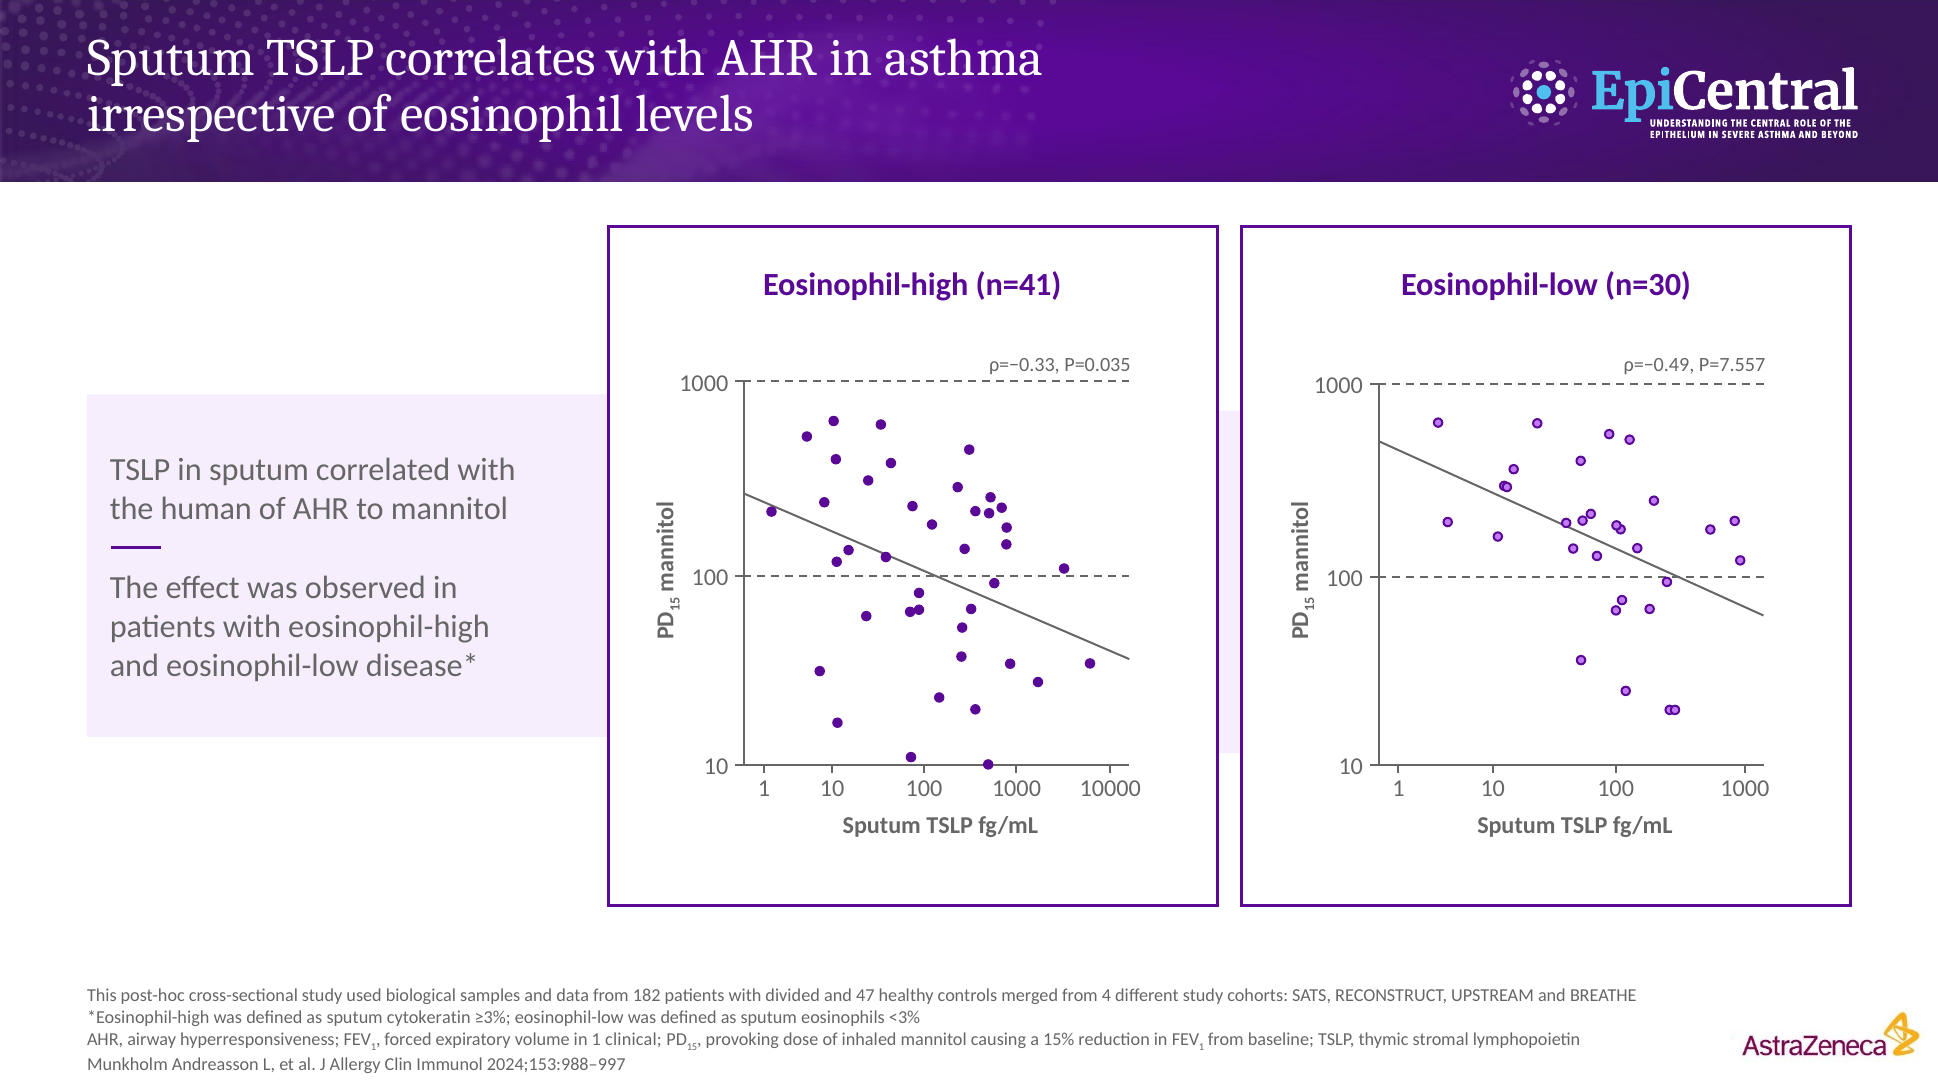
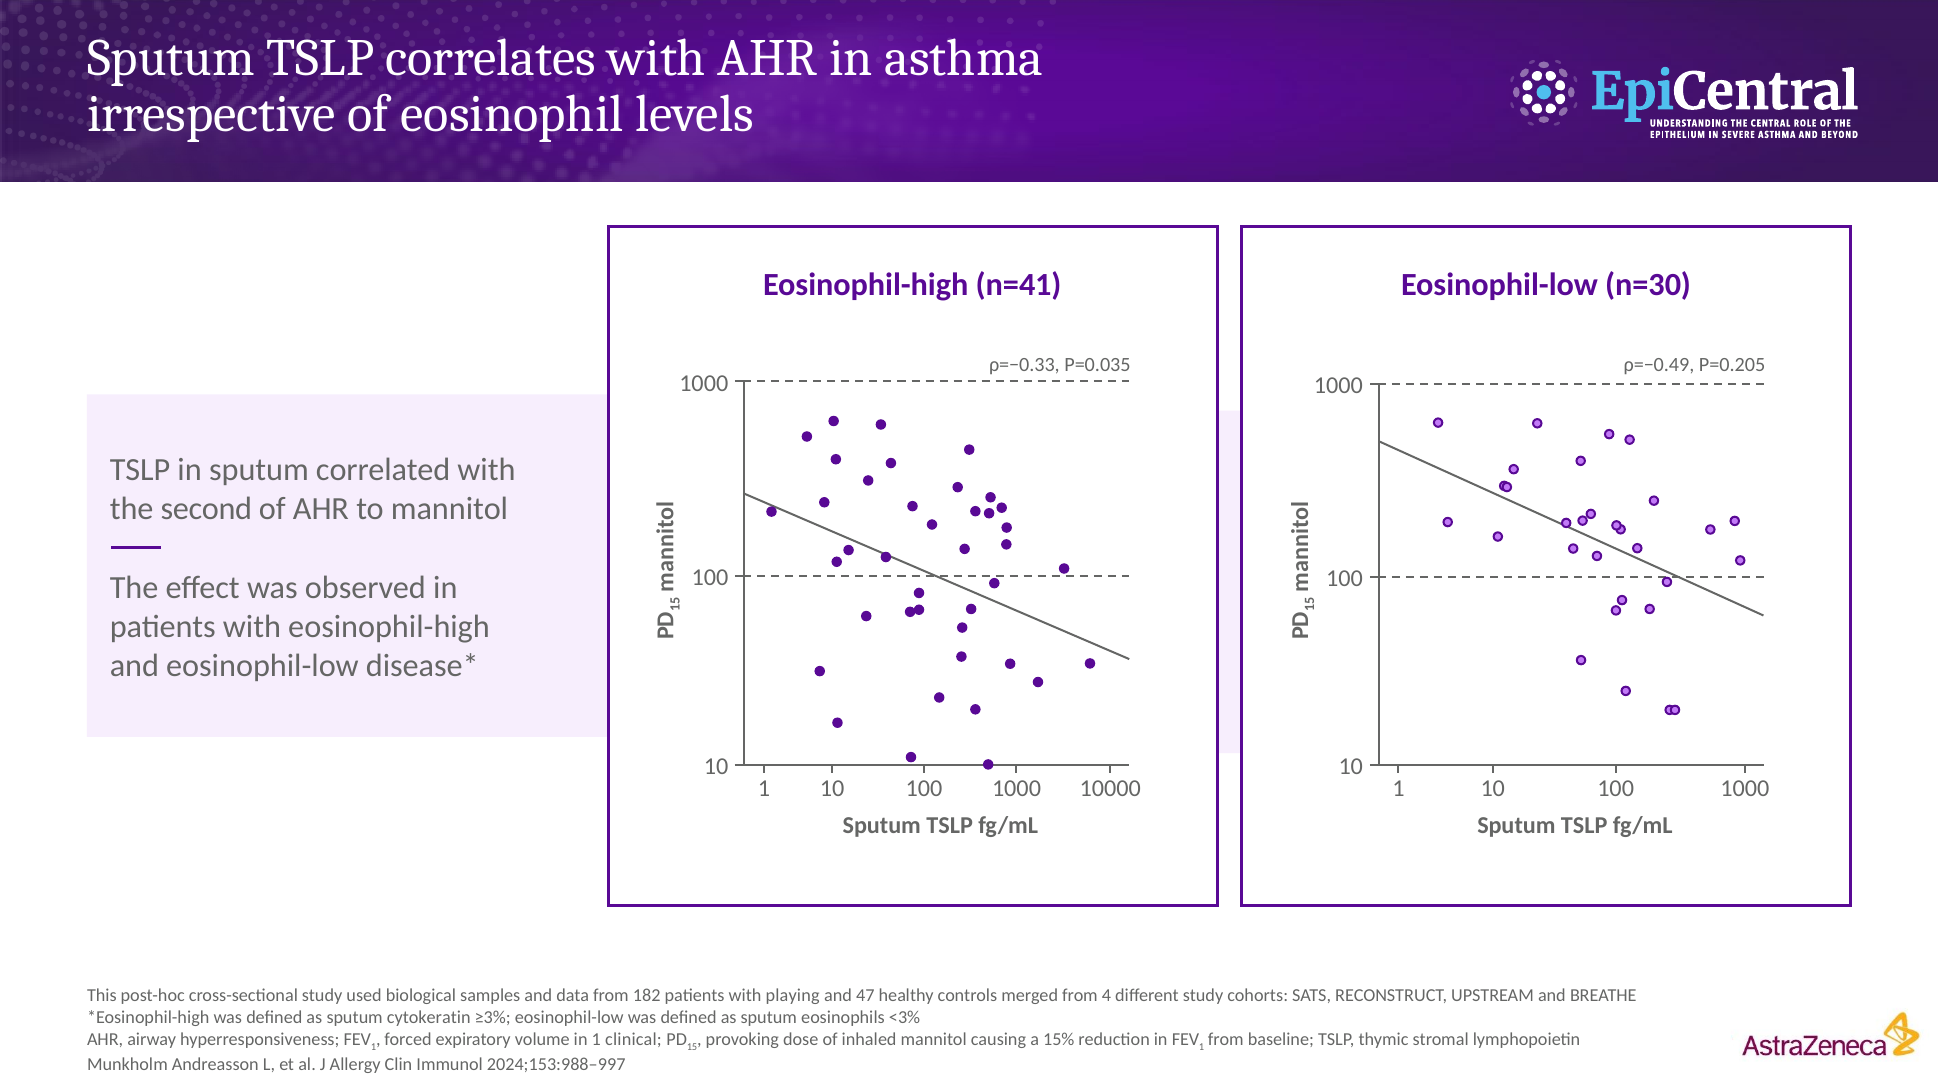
P=7.557: P=7.557 -> P=0.205 (1732, 365)
human: human -> second (206, 509)
divided: divided -> playing (793, 996)
